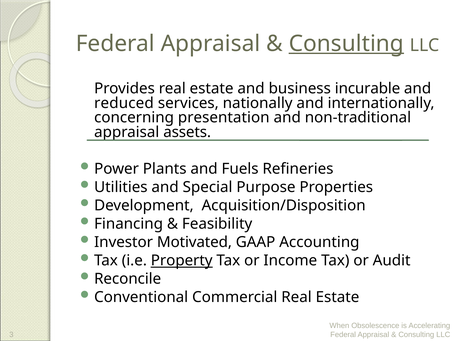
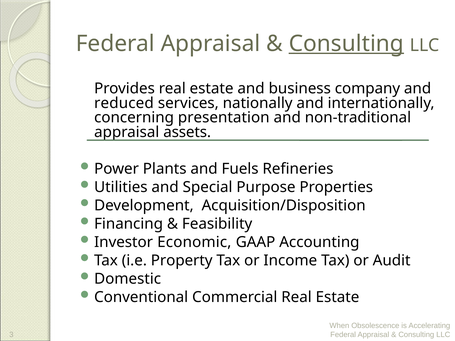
incurable: incurable -> company (367, 89)
Motivated: Motivated -> Economic (194, 242)
Property underline: present -> none (182, 261)
Reconcile: Reconcile -> Domestic (128, 279)
